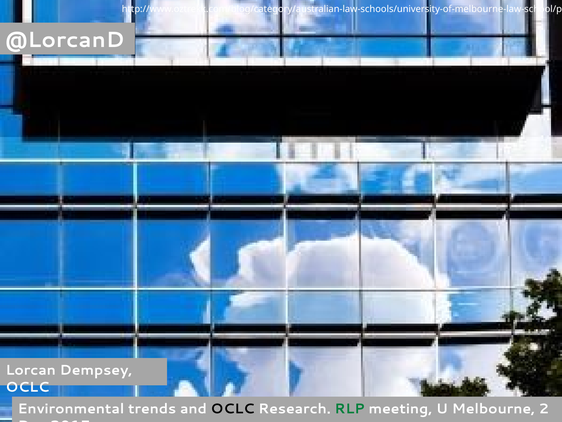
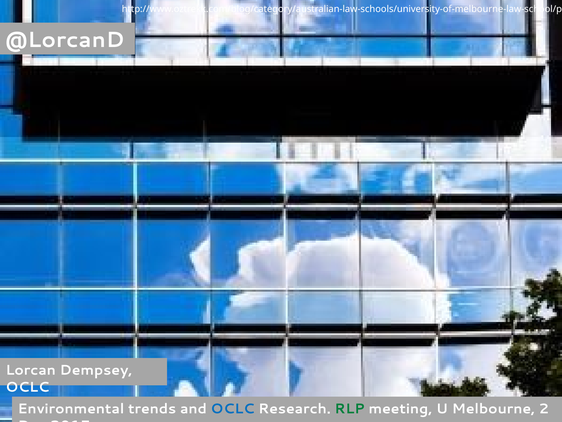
OCLC colour: black -> blue (233, 408)
